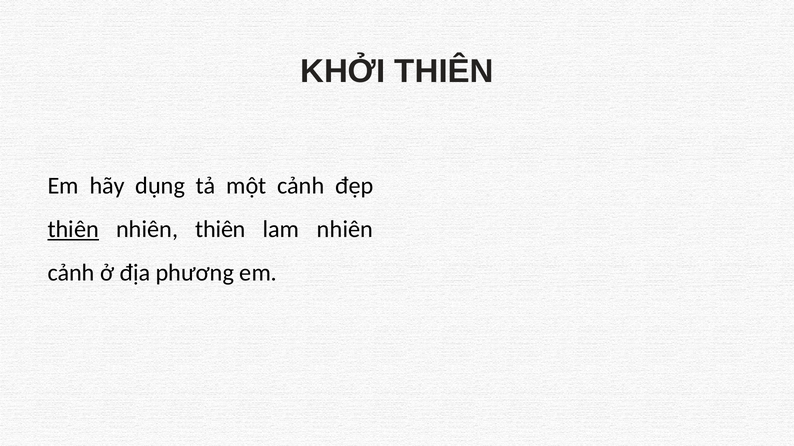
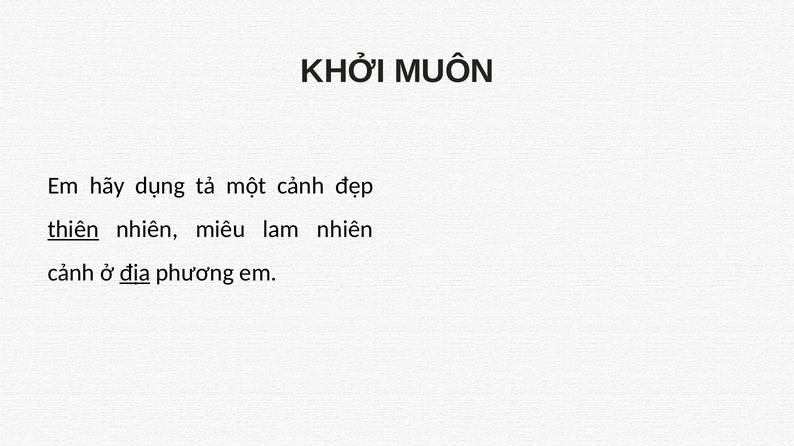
KHỞI THIÊN: THIÊN -> MUÔN (444, 71)
nhiên thiên: thiên -> miêu (220, 230)
địa underline: none -> present (135, 273)
